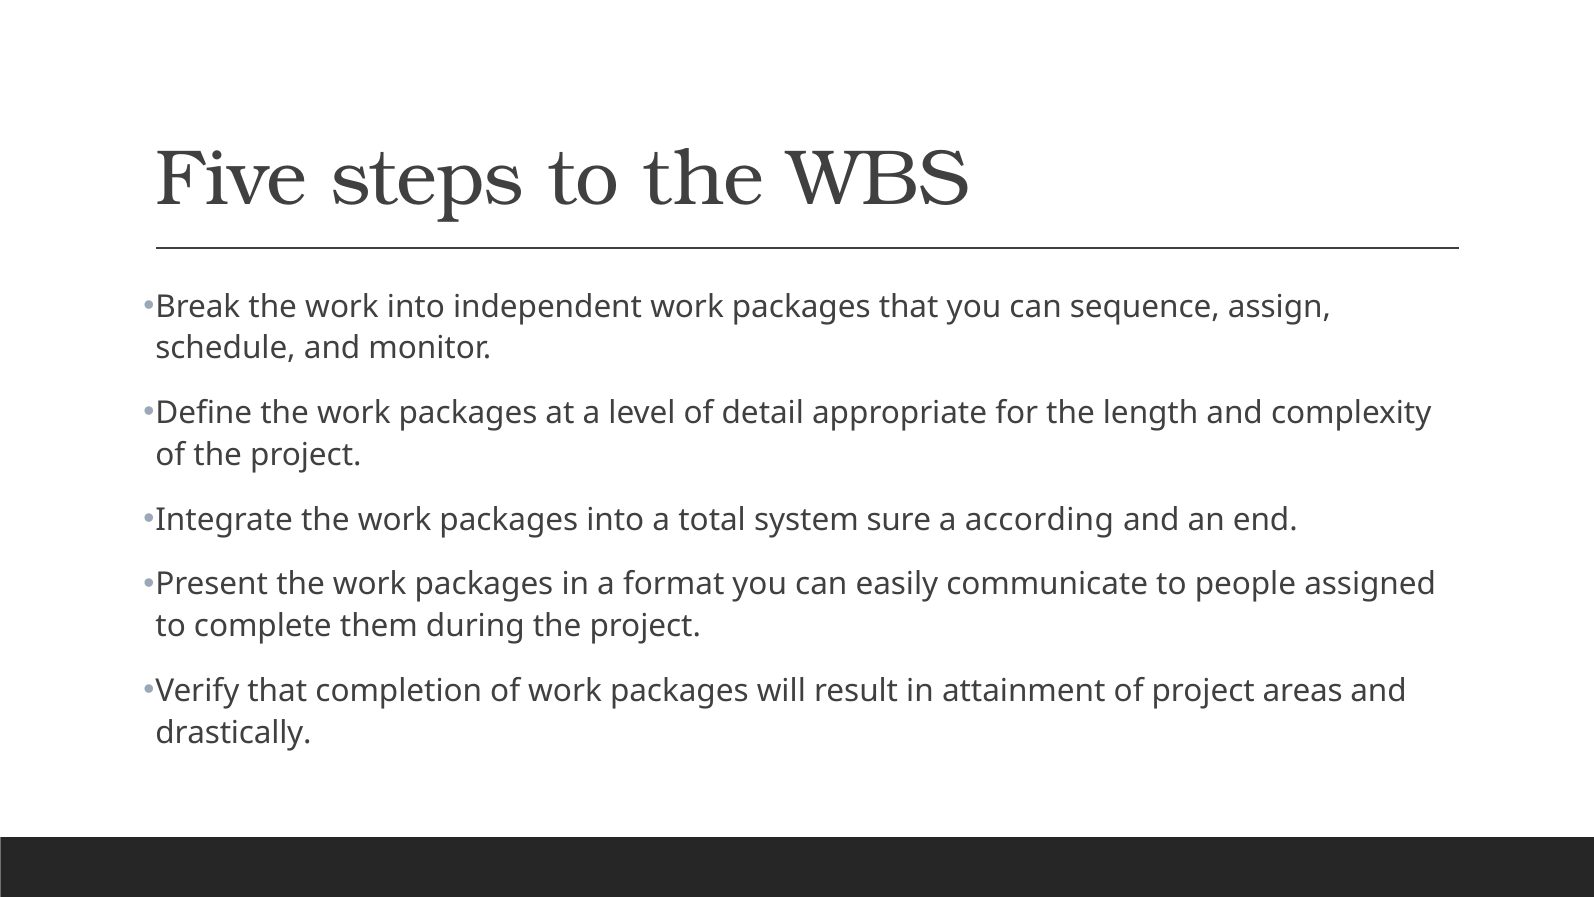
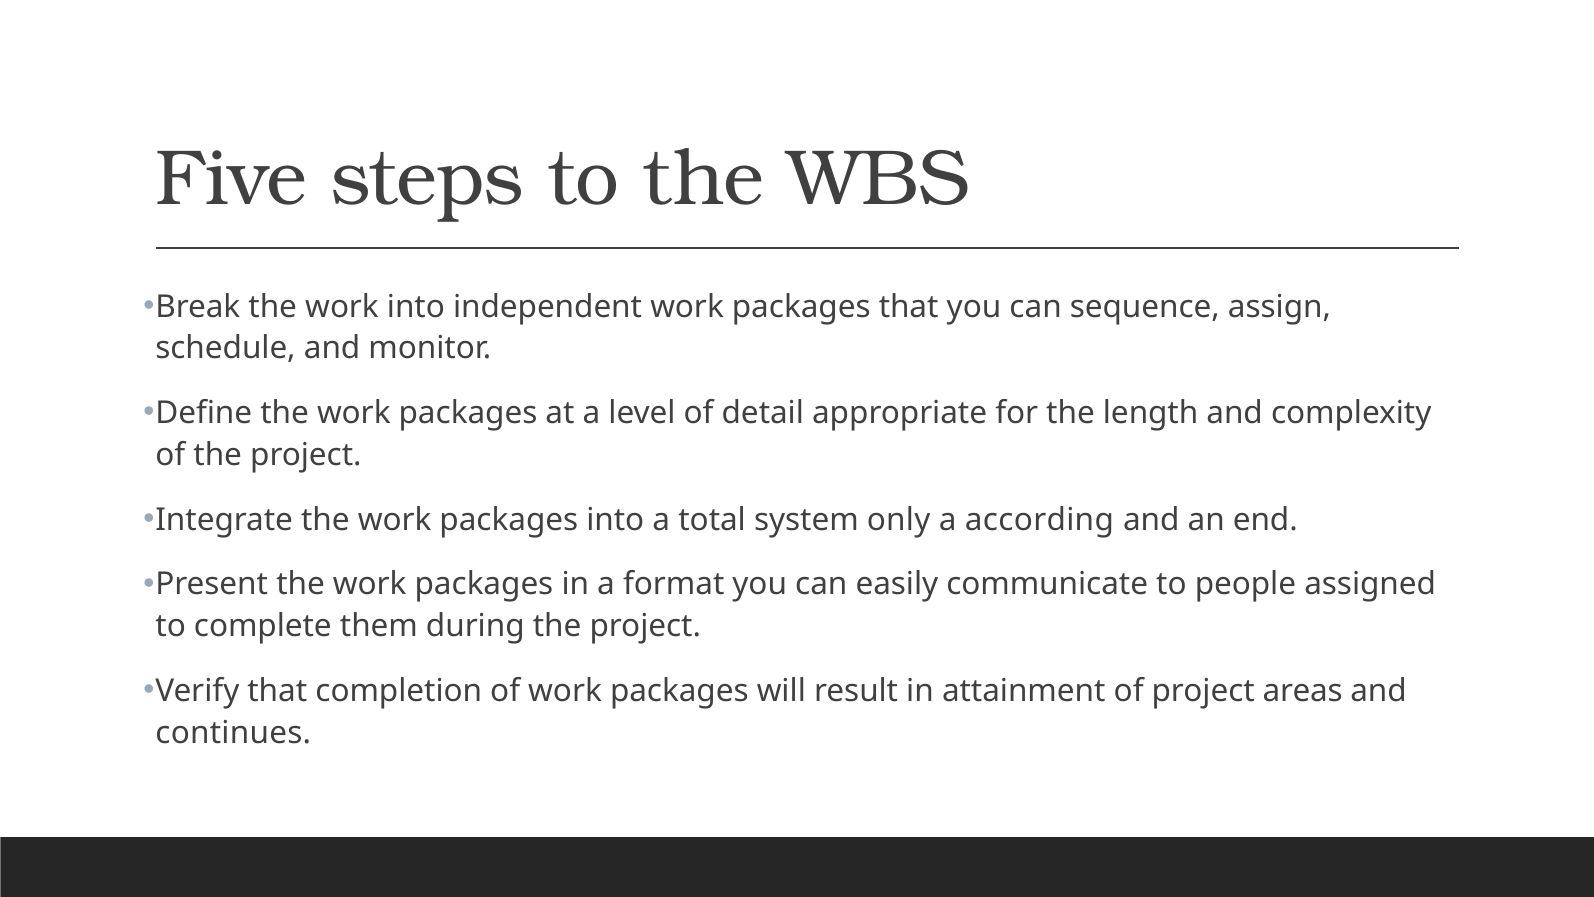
sure: sure -> only (899, 519)
drastically: drastically -> continues (233, 732)
